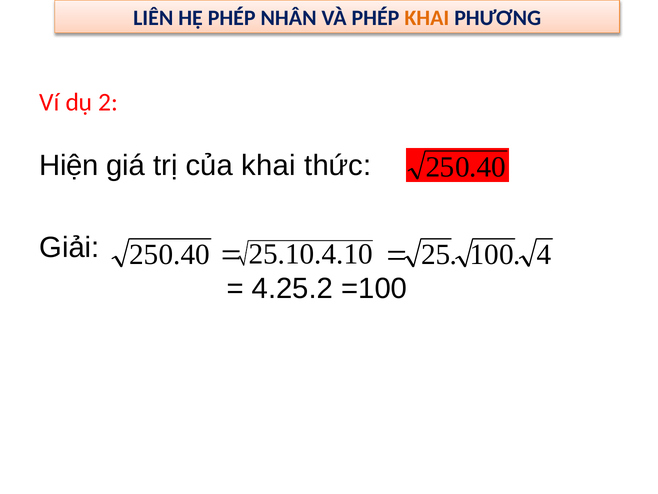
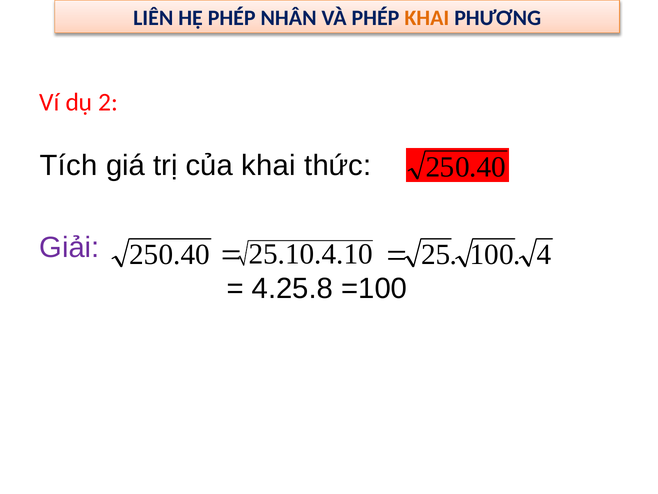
Hiện: Hiện -> Tích (69, 165)
Giải colour: black -> purple (70, 247)
4.25.2: 4.25.2 -> 4.25.8 (292, 288)
